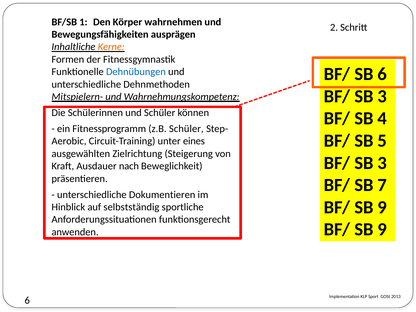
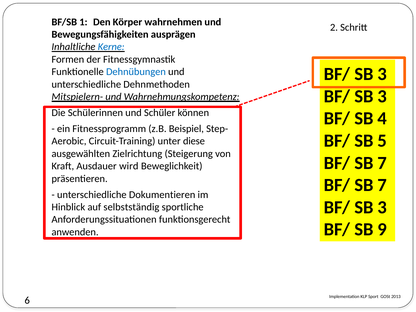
Kerne colour: orange -> blue (111, 47)
6: 6 -> 3 (382, 74)
z.B Schüler: Schüler -> Beispiel (186, 129)
eines: eines -> diese (194, 141)
3: 3 -> 7 (382, 163)
nach: nach -> wird (129, 166)
9: 9 -> 3 (382, 207)
